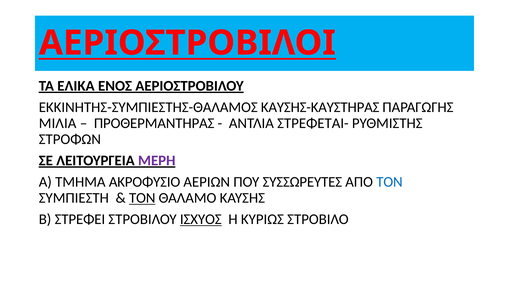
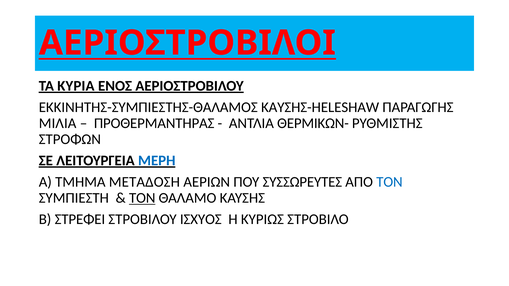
ΕΛΙΚΑ: ΕΛΙΚΑ -> ΚΥΡΙΑ (76, 86)
ΚΑΥΣΗΣ-ΚΑΥΣΤΗΡΑΣ: ΚΑΥΣΗΣ-ΚΑΥΣΤΗΡΑΣ -> ΚΑΥΣΗΣ-HELESHAW (320, 107)
ΣΤΡΕΦΕΤΑΙ-: ΣΤΡΕΦΕΤΑΙ- -> ΘΕΡΜΙΚΩΝ- (313, 123)
ΜΕΡΗ colour: purple -> blue (157, 161)
ΑΚΡΟΦΥΣΙΟ: ΑΚΡΟΦΥΣΙΟ -> ΜΕΤΑΔΟΣΗ (144, 182)
ΙΣΧΥΟΣ underline: present -> none (201, 220)
